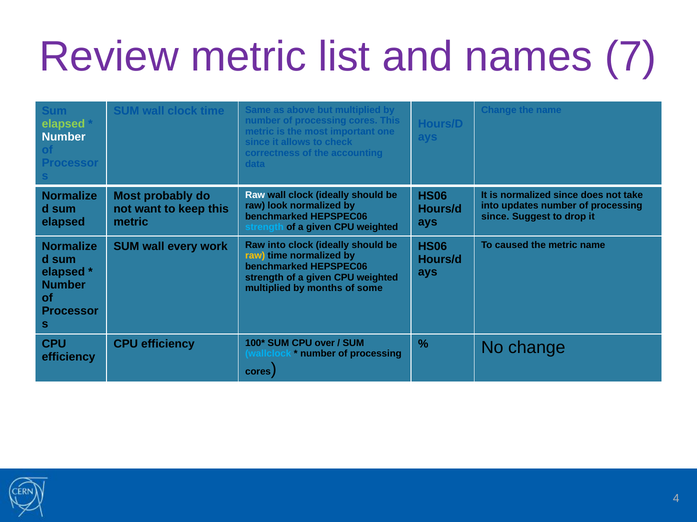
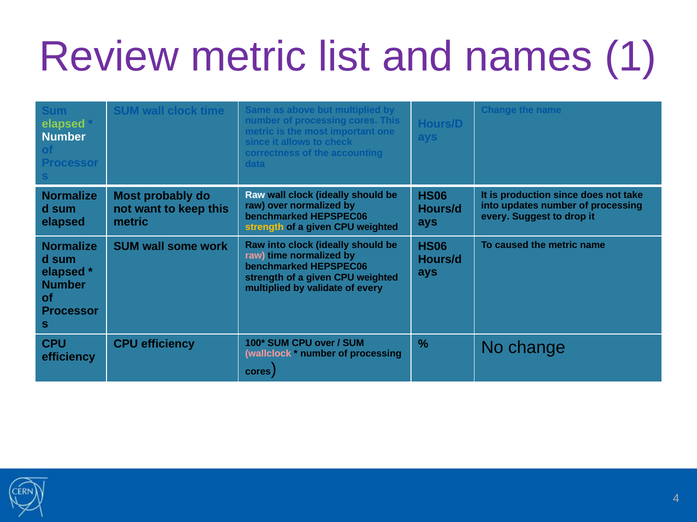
7: 7 -> 1 (631, 57)
is normalized: normalized -> production (526, 195)
raw look: look -> over (278, 206)
since: since -> every (495, 217)
strength colour: light blue -> yellow (264, 228)
every: every -> some (182, 247)
raw colour: yellow -> pink (255, 256)
months: months -> validate (325, 289)
of some: some -> every (370, 289)
wallclock colour: light blue -> pink (268, 354)
